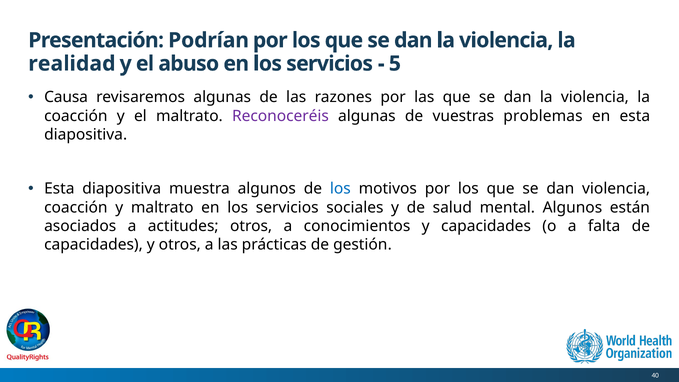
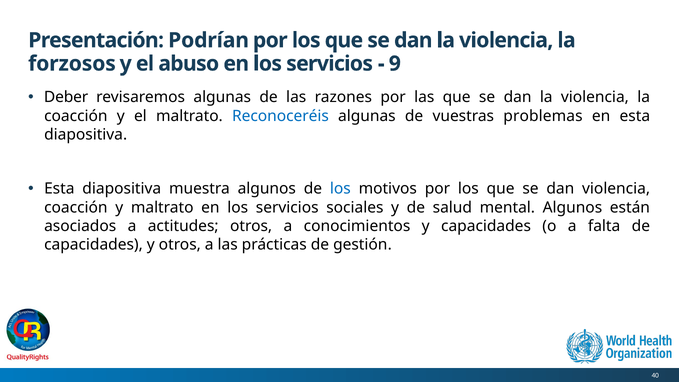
realidad: realidad -> forzosos (72, 64)
5: 5 -> 9 (395, 64)
Causa: Causa -> Deber (66, 97)
Reconoceréis colour: purple -> blue (280, 116)
